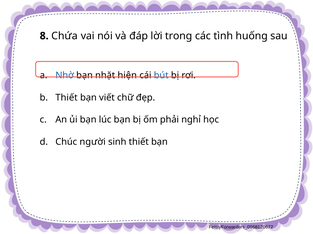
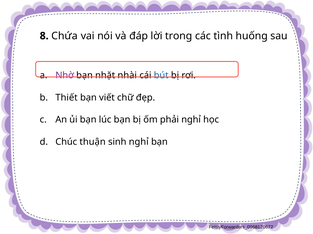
Nhờ colour: blue -> purple (65, 76)
hiện: hiện -> nhài (127, 76)
người: người -> thuận (93, 142)
sinh thiết: thiết -> nghỉ (139, 142)
